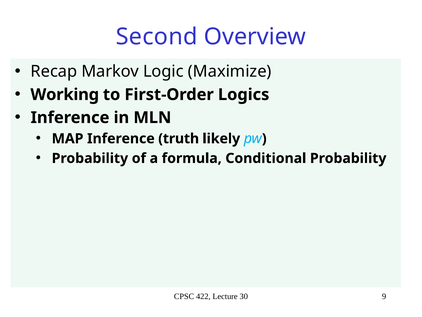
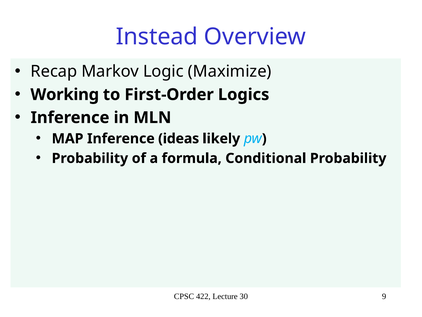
Second: Second -> Instead (157, 37)
truth: truth -> ideas (179, 138)
